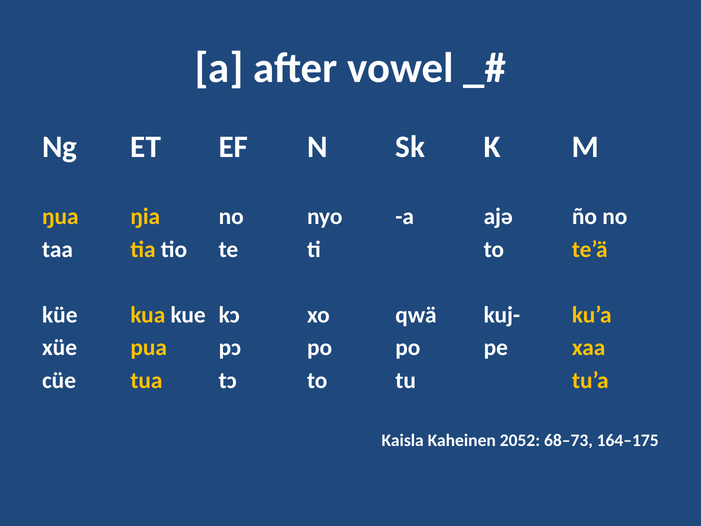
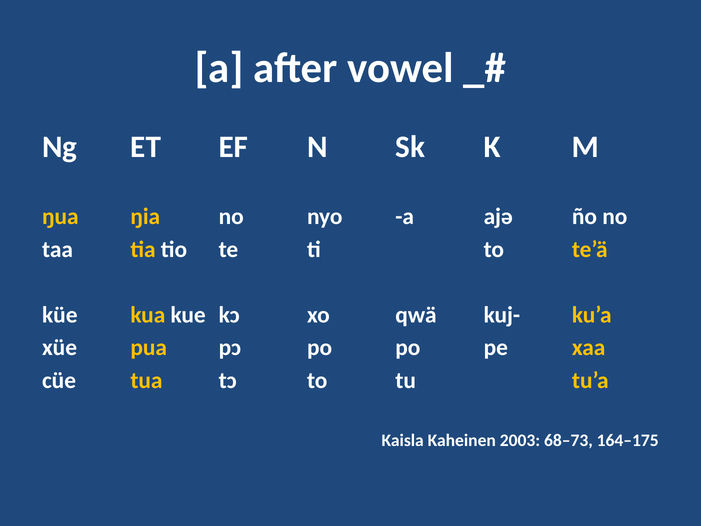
2052: 2052 -> 2003 (520, 440)
